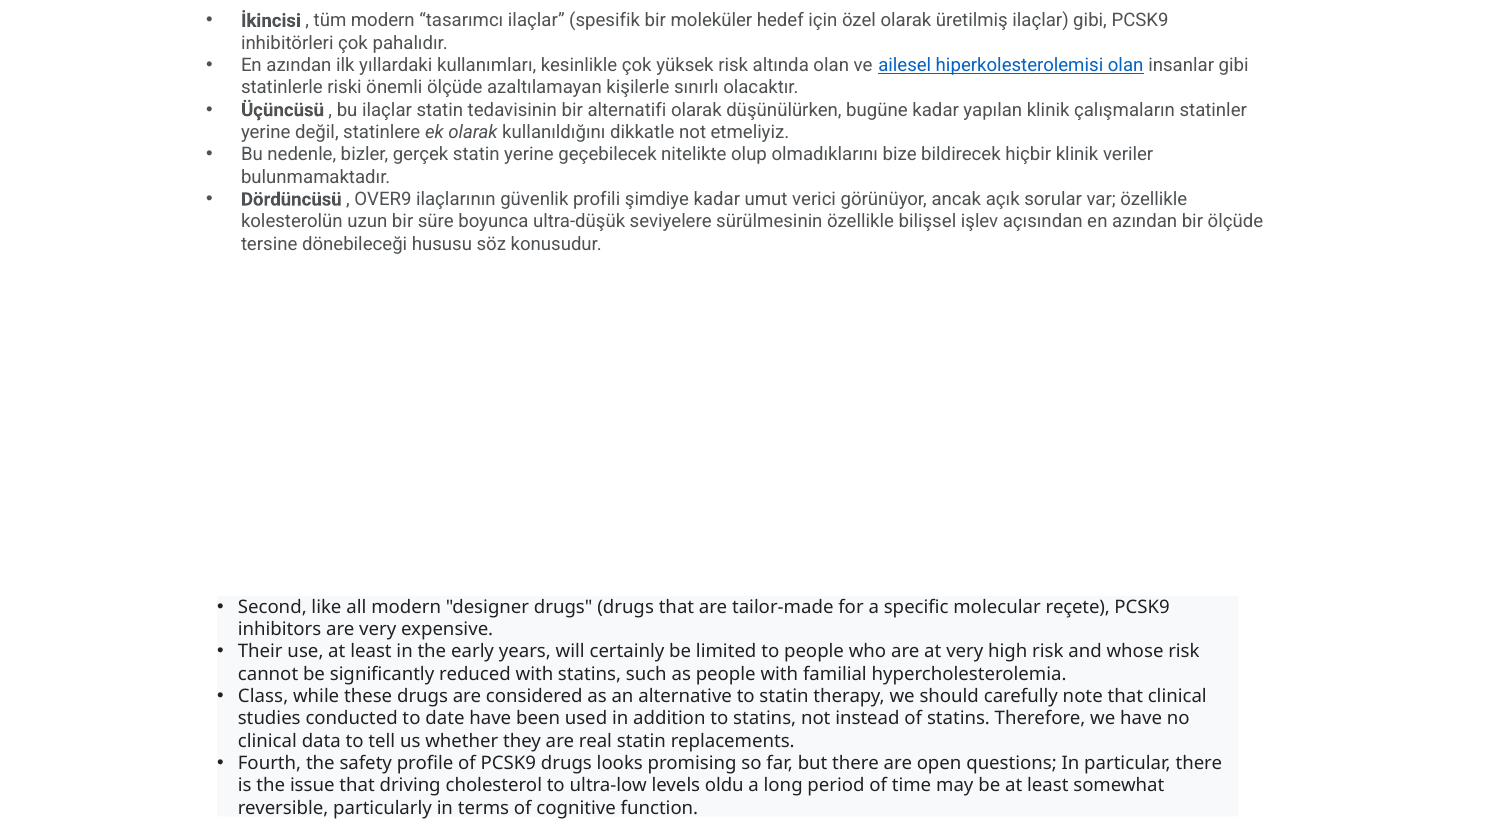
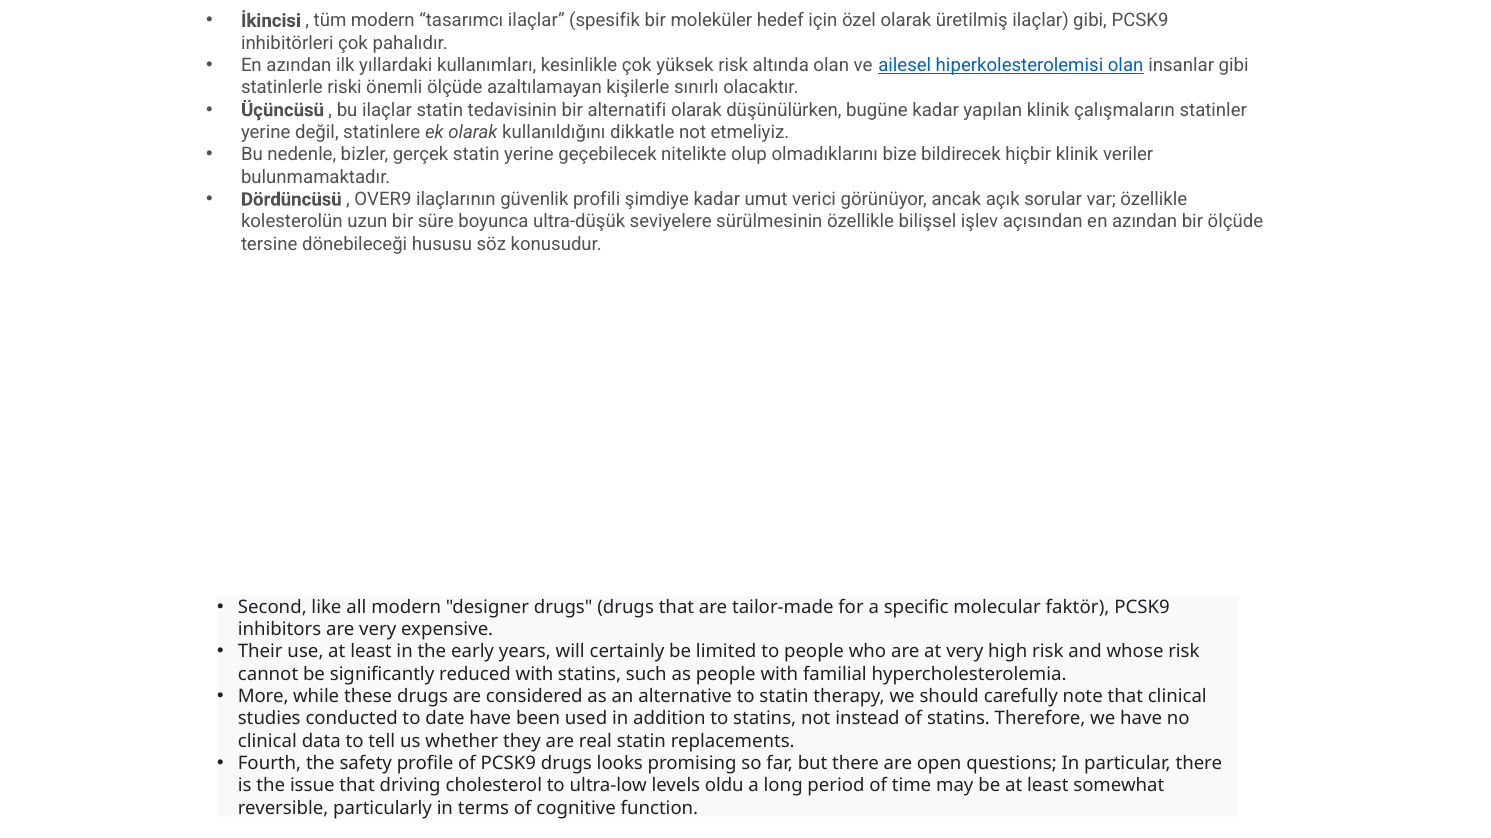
reçete: reçete -> faktör (1078, 607)
Class: Class -> More (263, 697)
